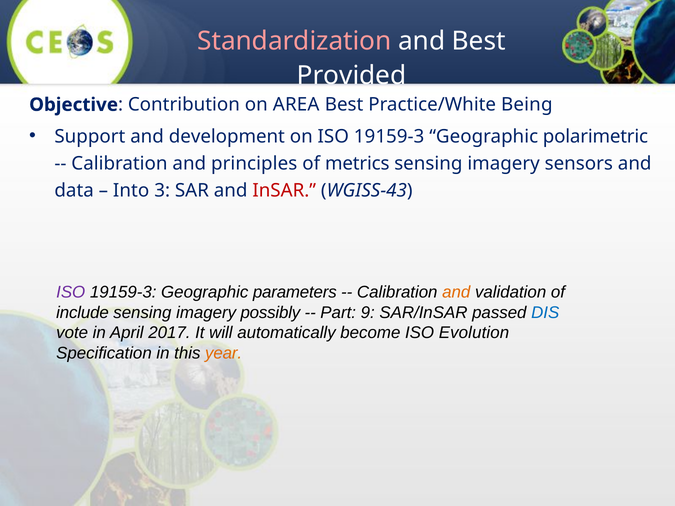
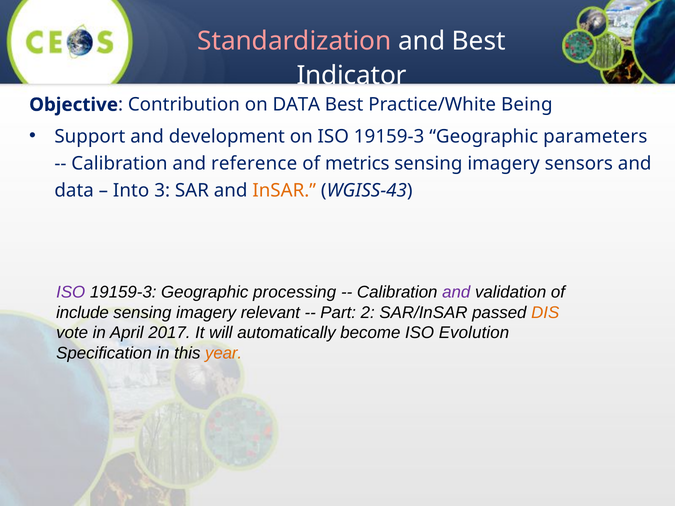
Provided: Provided -> Indicator (352, 76)
on AREA: AREA -> DATA (296, 105)
polarimetric: polarimetric -> parameters (595, 136)
principles: principles -> reference (254, 163)
InSAR colour: red -> orange (284, 190)
parameters: parameters -> processing (295, 293)
and colour: orange -> purple (456, 293)
possibly: possibly -> relevant (270, 313)
9: 9 -> 2 (368, 313)
DIS colour: blue -> orange (545, 313)
